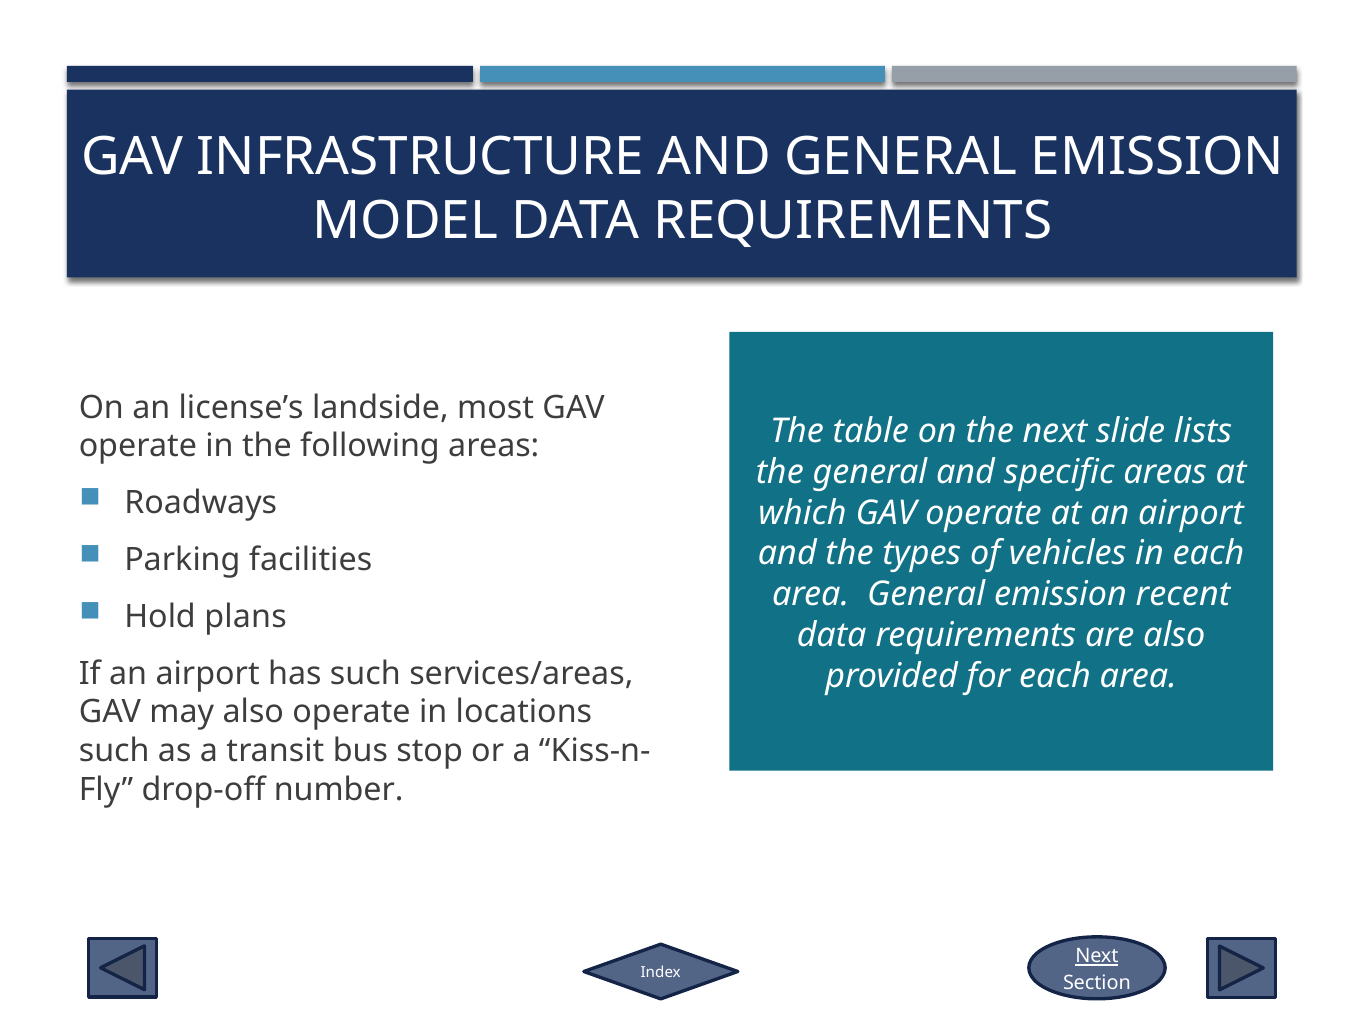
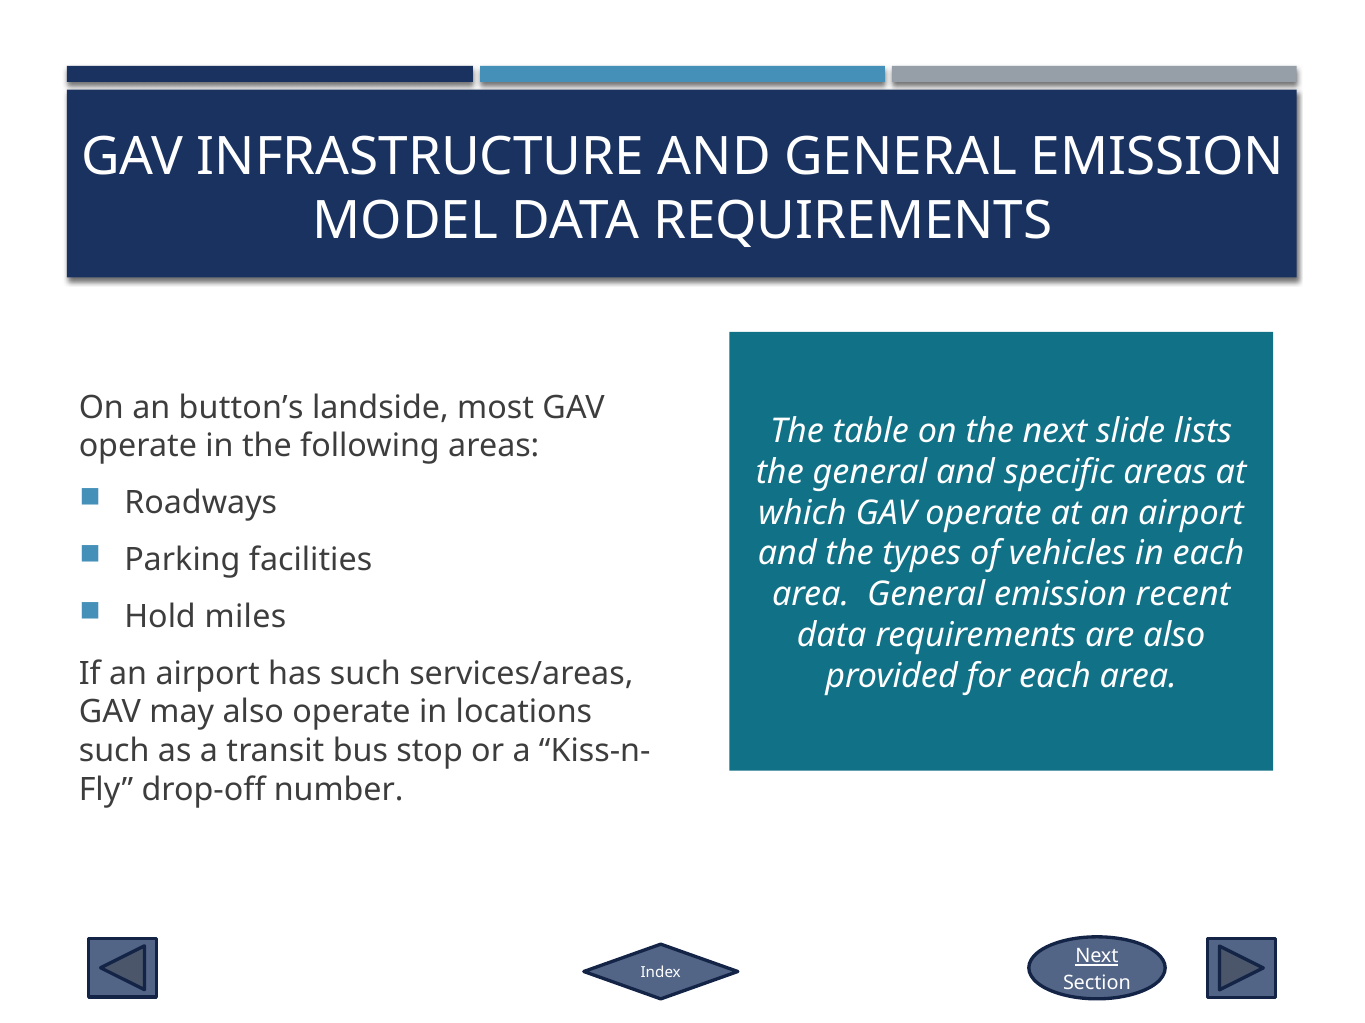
license’s: license’s -> button’s (241, 408)
plans: plans -> miles (245, 617)
